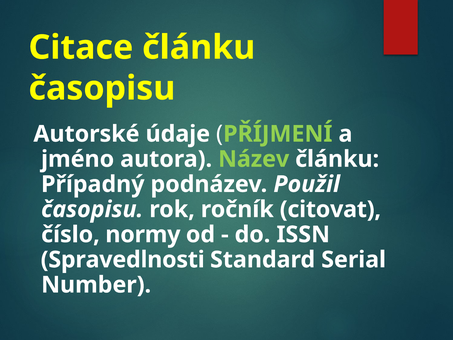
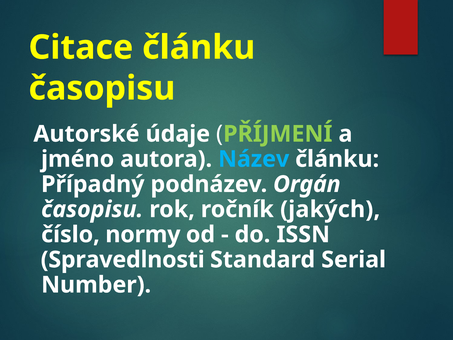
Název colour: light green -> light blue (254, 159)
Použil: Použil -> Orgán (307, 184)
citovat: citovat -> jakých (330, 209)
